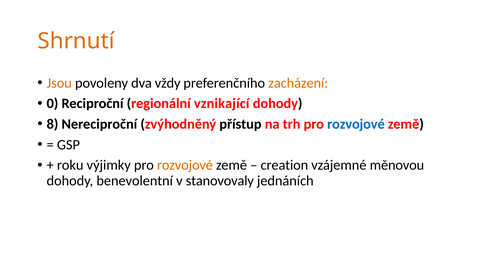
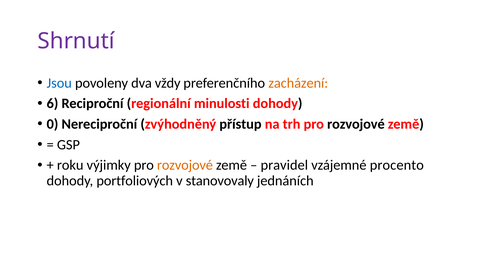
Shrnutí colour: orange -> purple (76, 41)
Jsou colour: orange -> blue (59, 83)
0: 0 -> 6 (52, 104)
vznikající: vznikající -> minulosti (222, 104)
8: 8 -> 0 (52, 124)
rozvojové colour: blue -> black (356, 124)
creation: creation -> pravidel (284, 165)
měnovou: měnovou -> procento (397, 165)
benevolentní: benevolentní -> portfoliových (135, 181)
